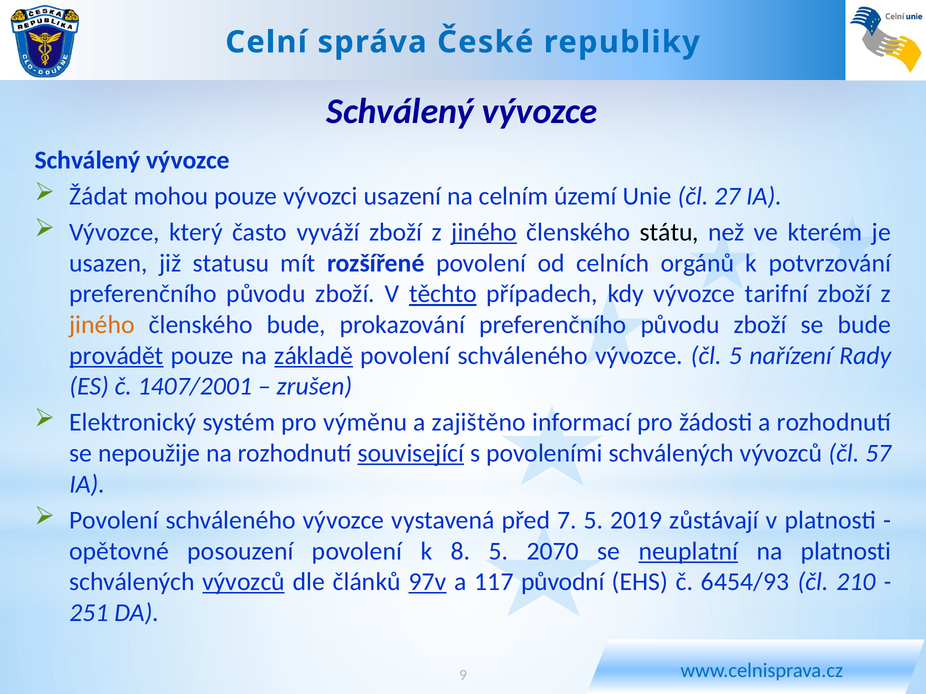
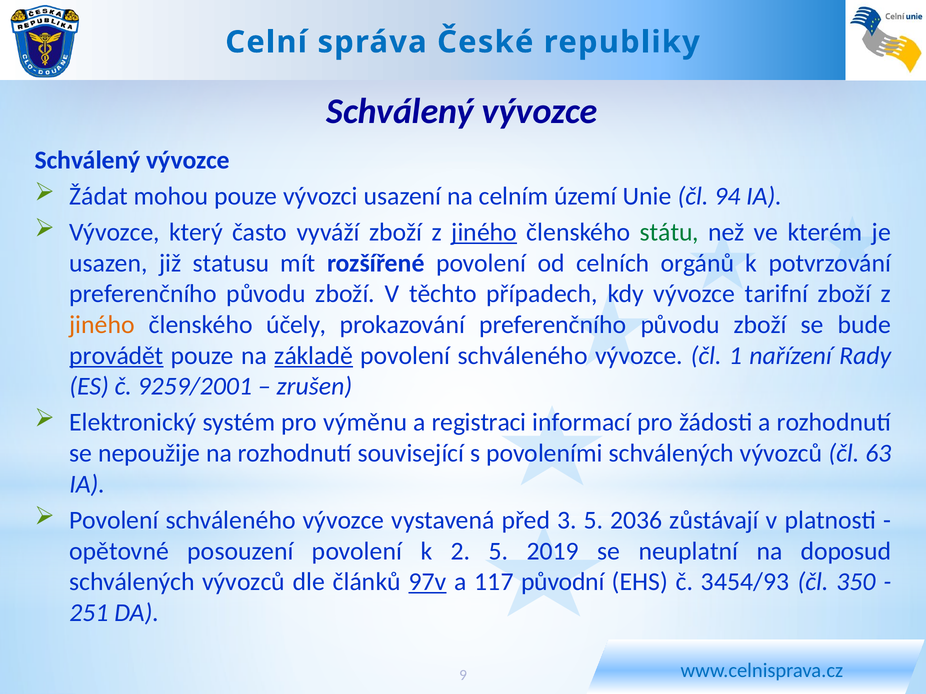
27: 27 -> 94 (727, 196)
státu colour: black -> green (669, 232)
těchto underline: present -> none (443, 294)
členského bude: bude -> účely (296, 325)
čl 5: 5 -> 1 (735, 356)
1407/2001: 1407/2001 -> 9259/2001 (195, 387)
zajištěno: zajištěno -> registraci (479, 423)
související underline: present -> none (411, 454)
57: 57 -> 63 (878, 454)
7: 7 -> 3 (567, 521)
2019: 2019 -> 2036 (636, 521)
8: 8 -> 2 (461, 551)
2070: 2070 -> 2019 (553, 551)
neuplatní underline: present -> none (688, 551)
na platnosti: platnosti -> doposud (846, 551)
vývozců underline: present -> none (244, 582)
6454/93: 6454/93 -> 3454/93 (745, 582)
210: 210 -> 350 (856, 582)
